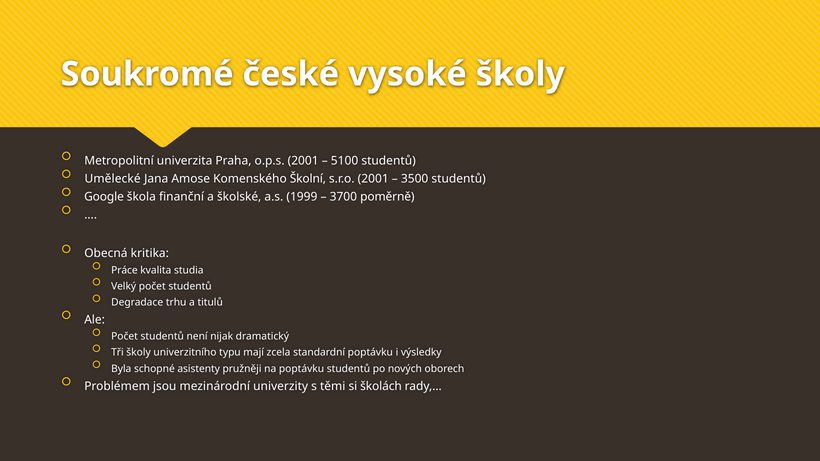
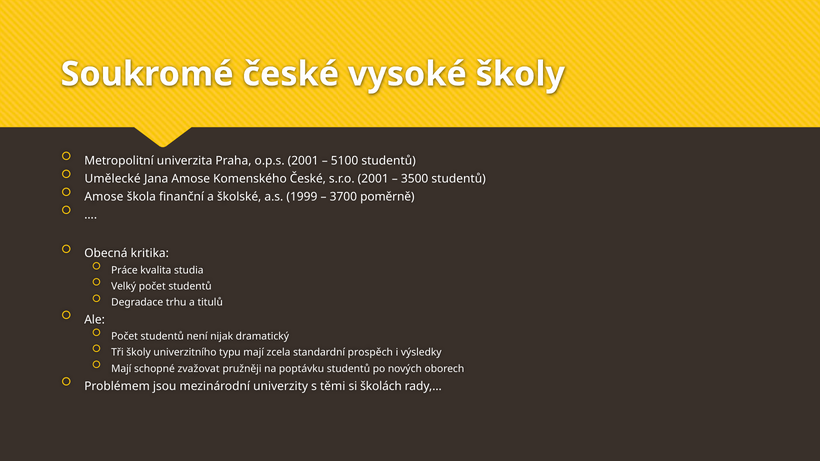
Komenského Školní: Školní -> České (308, 179)
Google: Google -> Amose (104, 197)
standardní poptávku: poptávku -> prospěch (370, 353)
Byla: Byla -> Mají (121, 369)
asistenty: asistenty -> zvažovat (199, 369)
